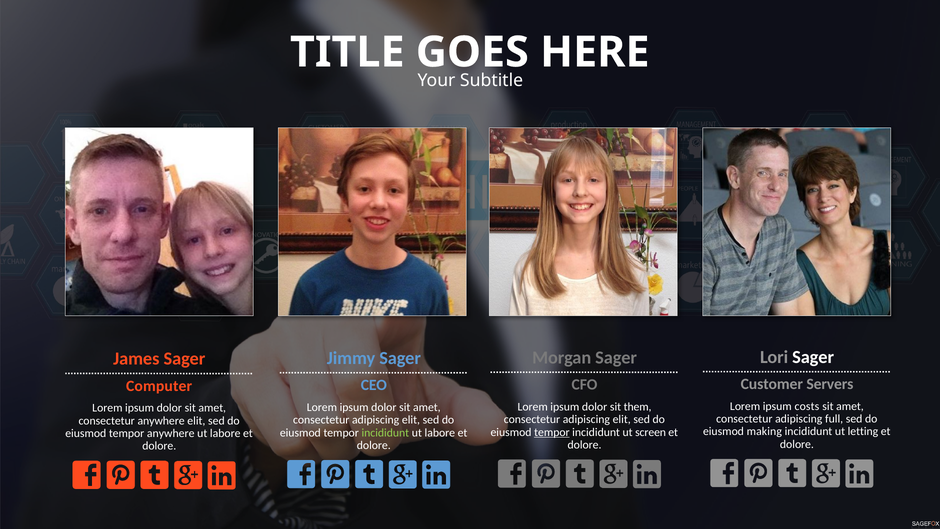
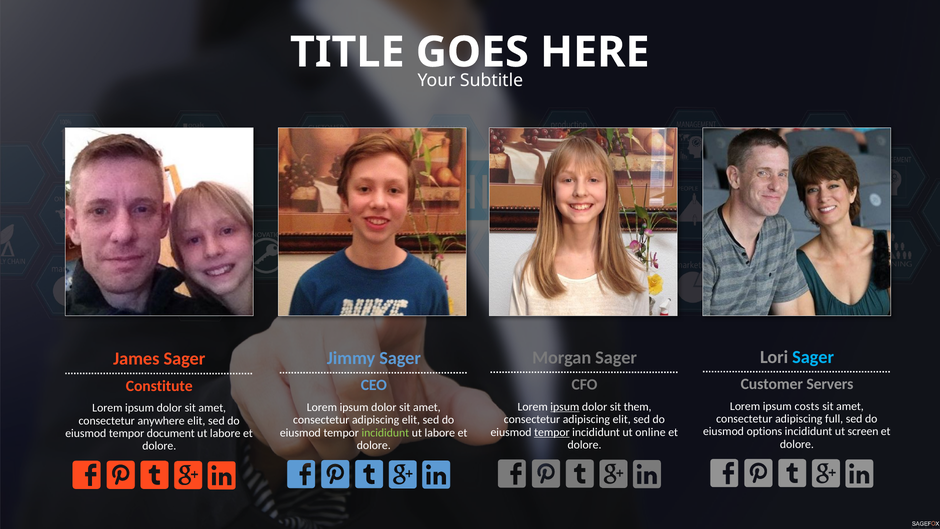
Sager colour: white -> light blue (813, 357)
Computer: Computer -> Constitute (159, 386)
ipsum underline: none -> present (565, 407)
making: making -> options (764, 431)
letting: letting -> screen (863, 431)
screen: screen -> online (650, 432)
tempor anywhere: anywhere -> document (171, 433)
